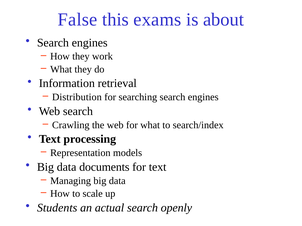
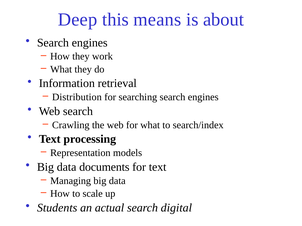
False: False -> Deep (78, 20)
exams: exams -> means (157, 20)
openly: openly -> digital (176, 208)
